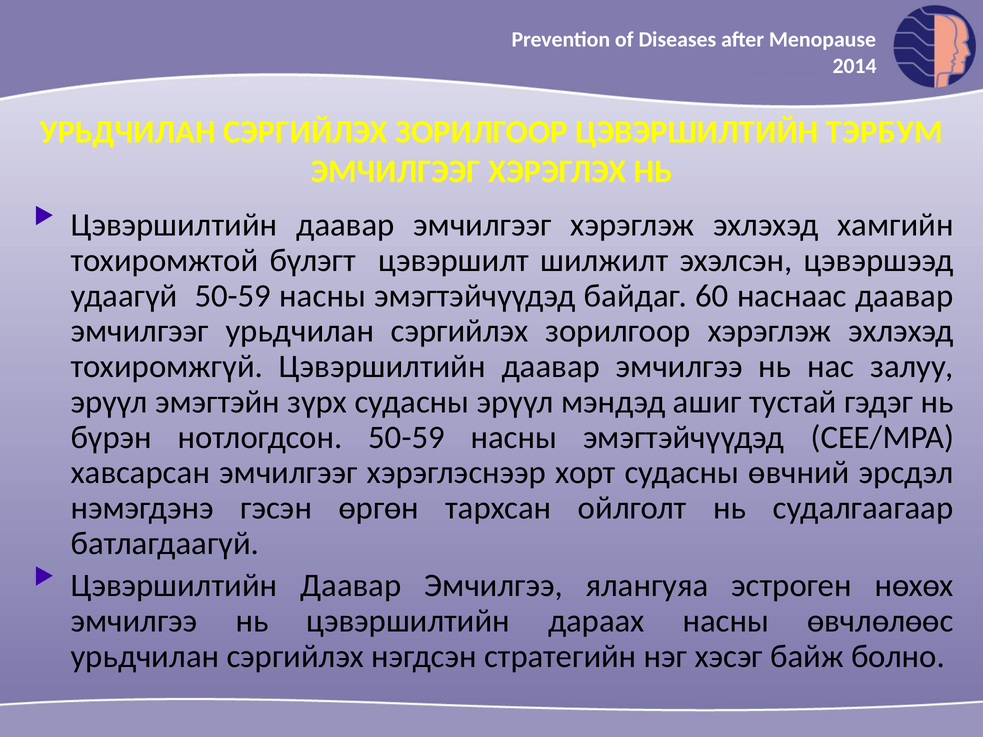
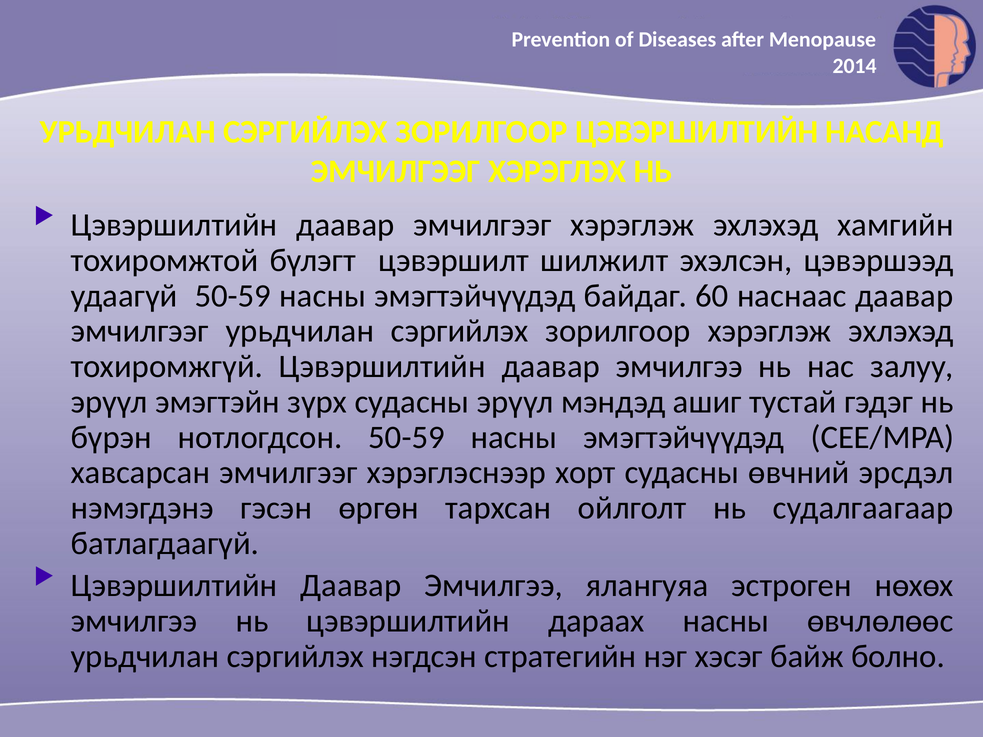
ТЭРБУМ: ТЭРБУМ -> НАСАНД (885, 132)
